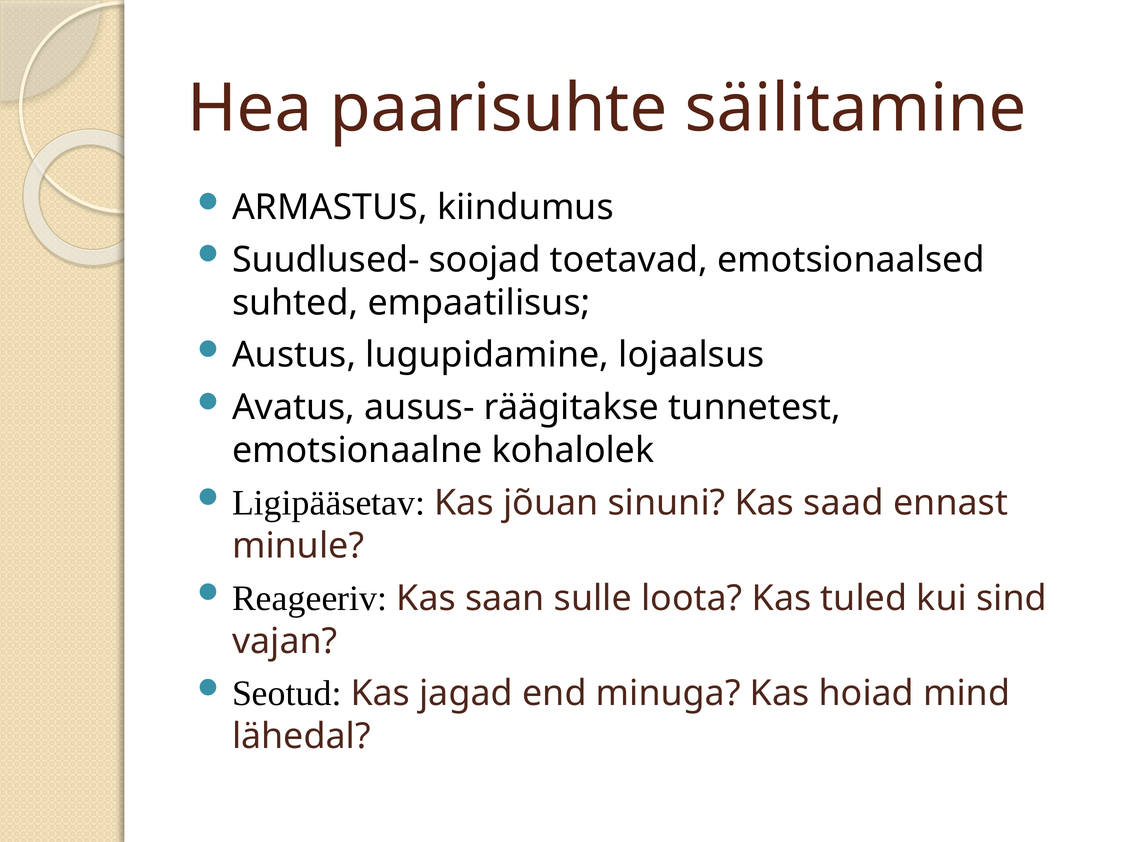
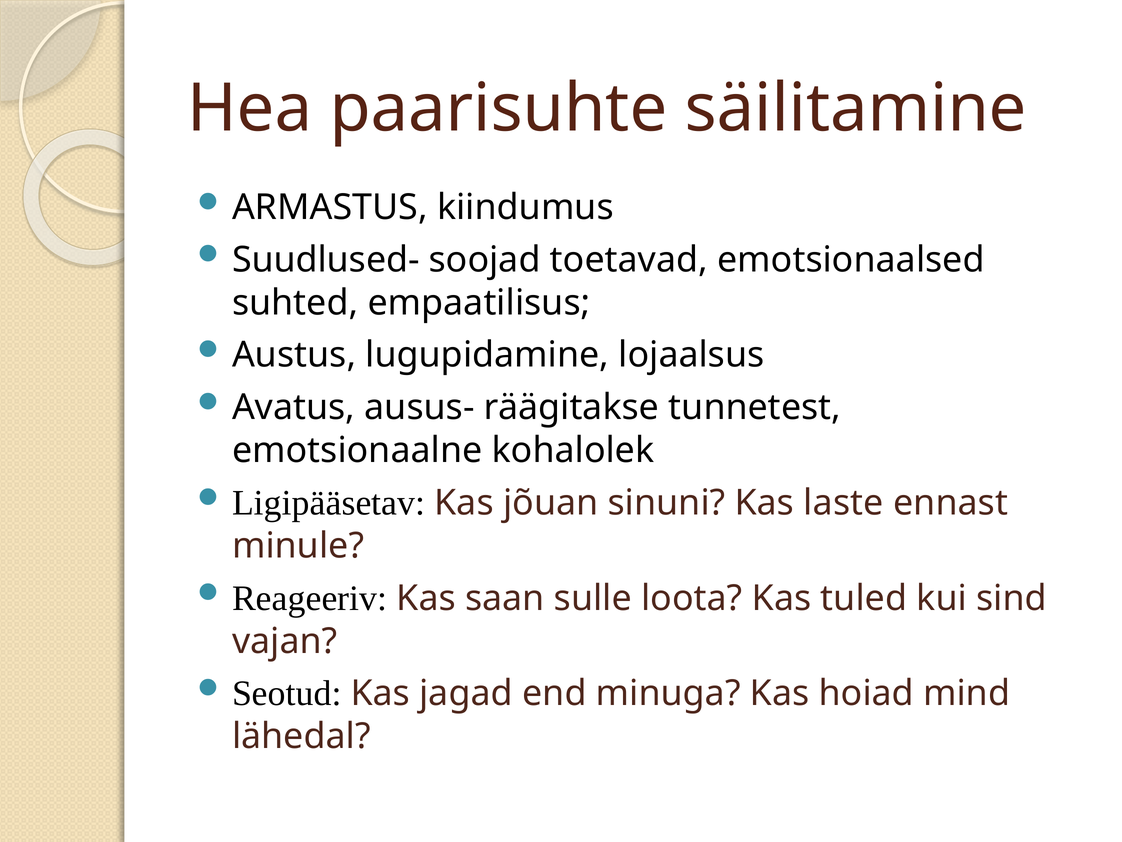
saad: saad -> laste (844, 503)
